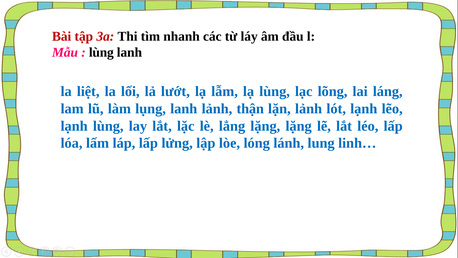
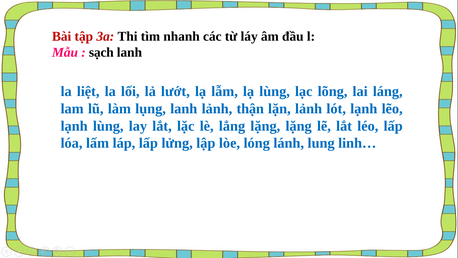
lùng: lùng -> sạch (101, 52)
